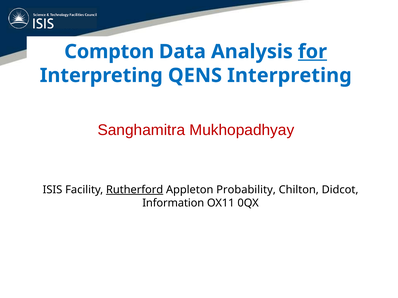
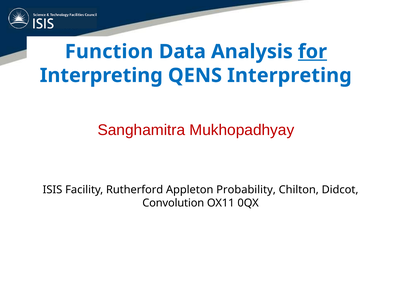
Compton: Compton -> Function (109, 52)
Rutherford underline: present -> none (135, 190)
Information: Information -> Convolution (173, 203)
